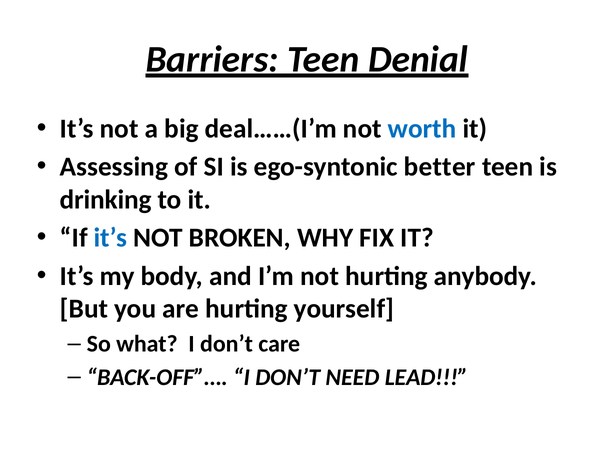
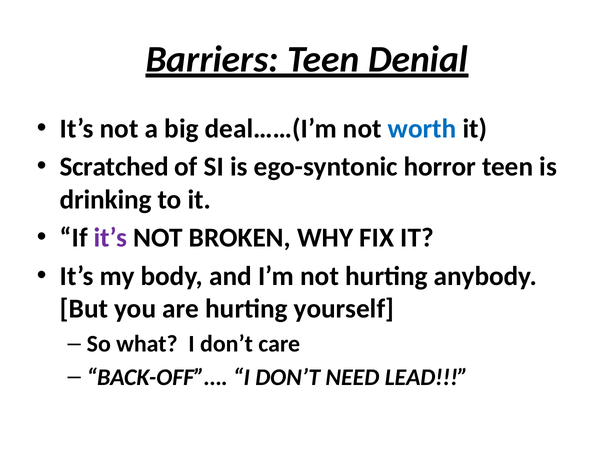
Assessing: Assessing -> Scratched (114, 167)
better: better -> horror (440, 167)
it’s colour: blue -> purple (111, 238)
